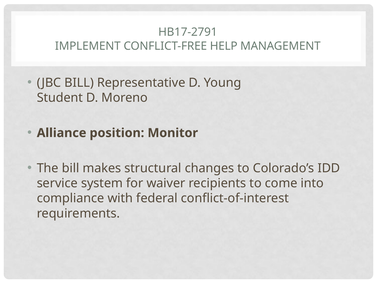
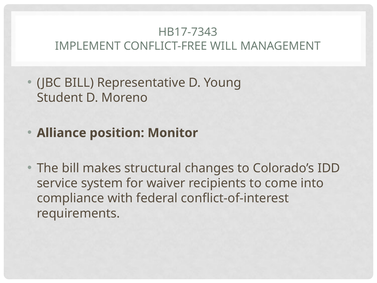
HB17-2791: HB17-2791 -> HB17-7343 (188, 32)
HELP: HELP -> WILL (224, 46)
